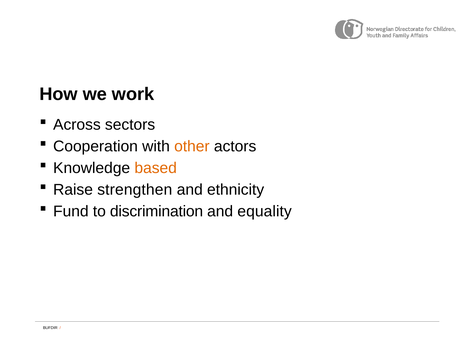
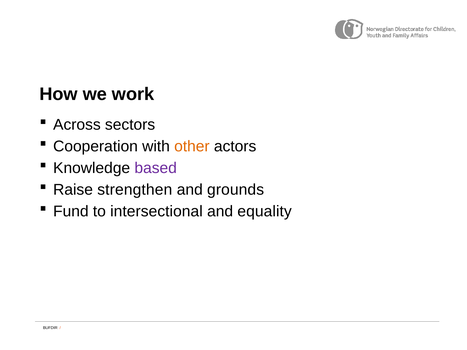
based colour: orange -> purple (156, 168)
ethnicity: ethnicity -> grounds (236, 190)
discrimination: discrimination -> intersectional (156, 212)
